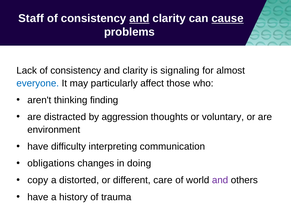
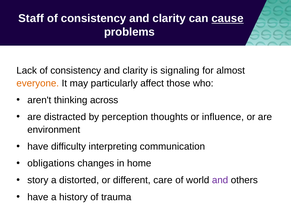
and underline: present -> none (139, 18)
everyone colour: blue -> orange (38, 83)
finding: finding -> across (104, 100)
aggression: aggression -> perception (125, 117)
voluntary: voluntary -> influence (223, 117)
doing: doing -> home (139, 164)
copy: copy -> story (38, 180)
